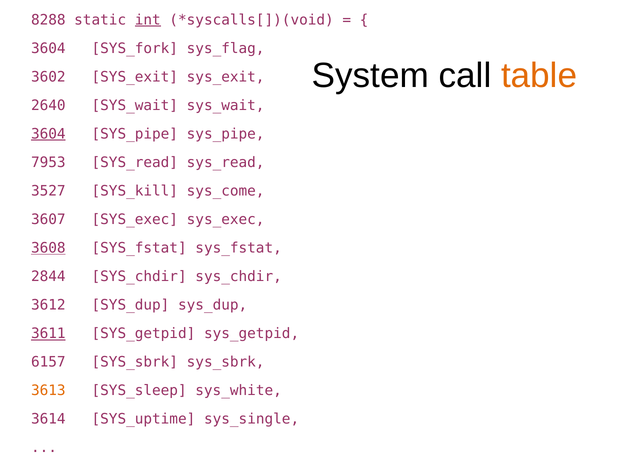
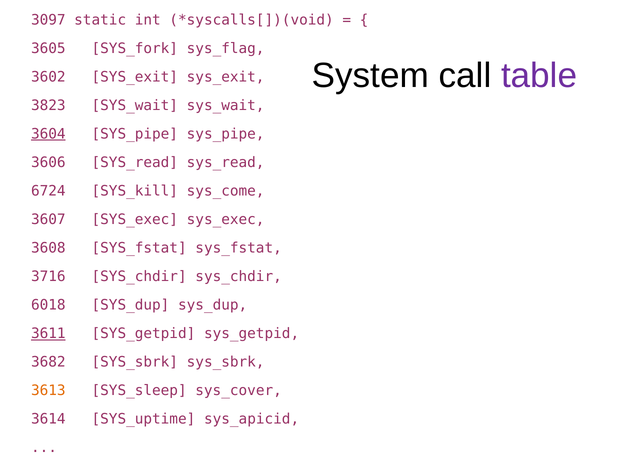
8288: 8288 -> 3097 (48, 20)
int underline: present -> none (148, 20)
3604: 3604 -> 3605 (48, 48)
table colour: orange -> purple (539, 76)
2640: 2640 -> 3823 (48, 106)
7953: 7953 -> 3606 (48, 163)
3527: 3527 -> 6724 (48, 191)
3608 underline: present -> none (48, 248)
2844: 2844 -> 3716 (48, 277)
3612: 3612 -> 6018 (48, 305)
6157: 6157 -> 3682 (48, 363)
sys_white: sys_white -> sys_cover (239, 391)
sys_single: sys_single -> sys_apicid (252, 420)
